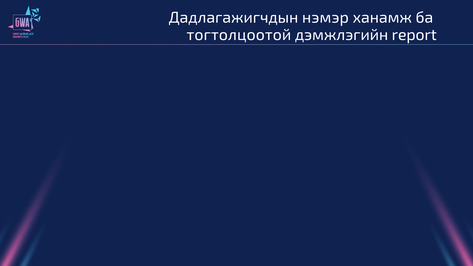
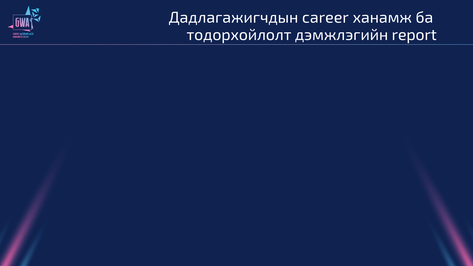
нэмэр: нэмэр -> career (325, 18)
тогтолцоотой: тогтолцоотой -> тодорхойлолт (239, 35)
